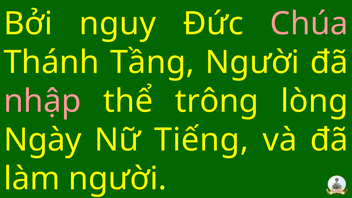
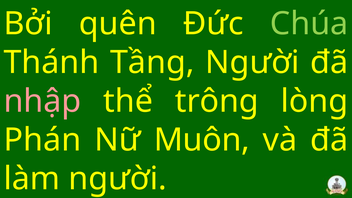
nguy: nguy -> quên (118, 24)
Chúa colour: pink -> light green (309, 24)
Ngày: Ngày -> Phán (42, 140)
Tiếng: Tiếng -> Muôn (202, 140)
